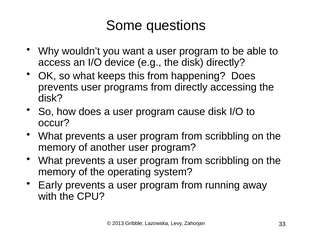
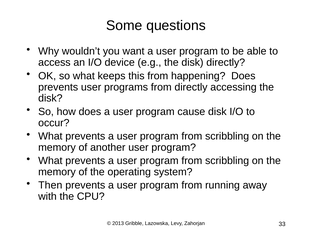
Early: Early -> Then (50, 185)
